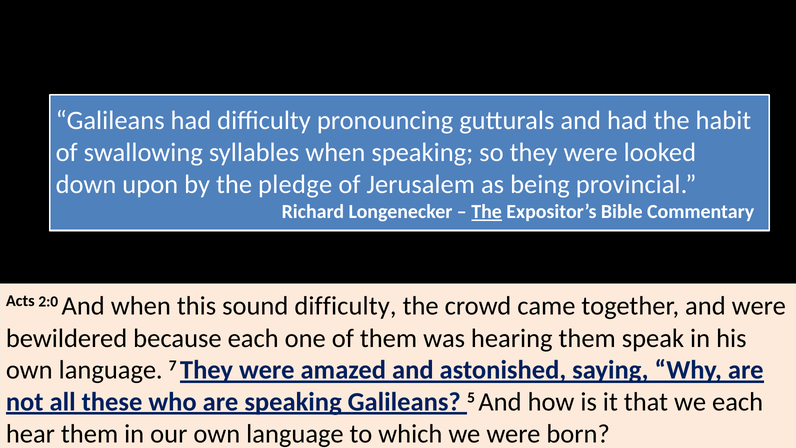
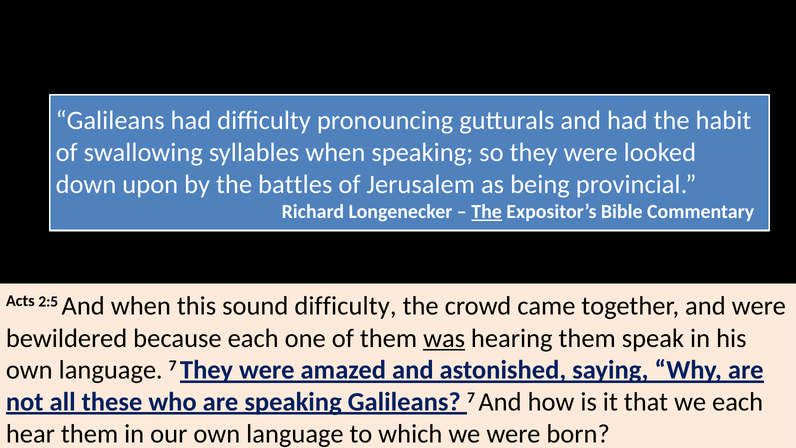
pledge: pledge -> battles (295, 184)
2:0: 2:0 -> 2:5 (48, 302)
was underline: none -> present (444, 338)
5: 5 -> 7 (471, 397)
